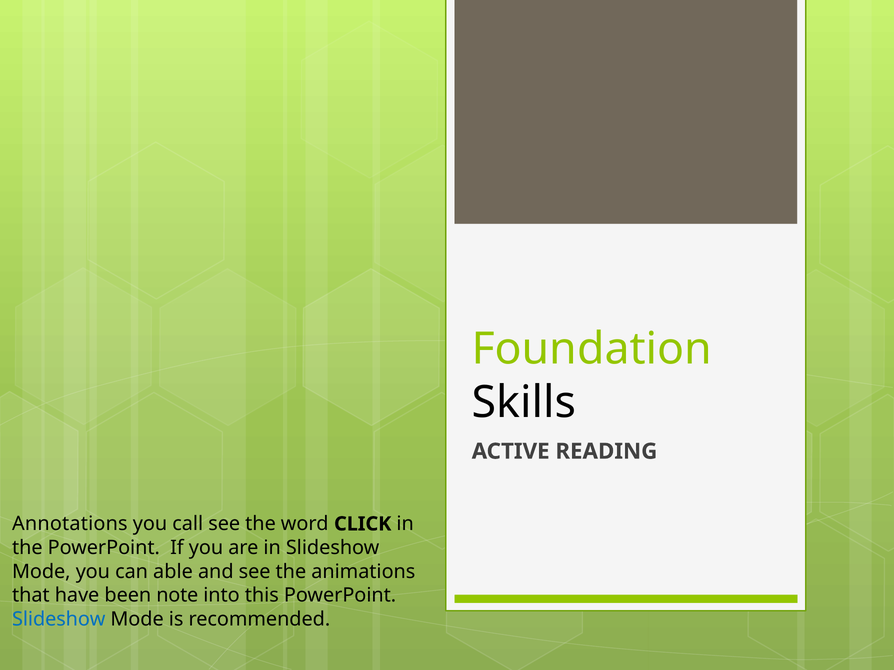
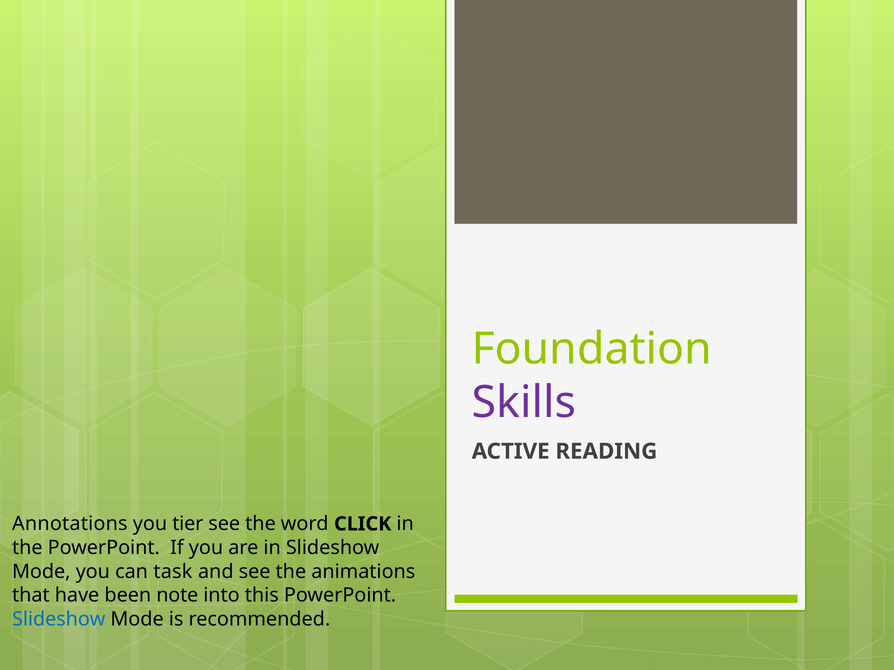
Skills colour: black -> purple (524, 403)
call: call -> tier (188, 524)
able: able -> task (173, 572)
